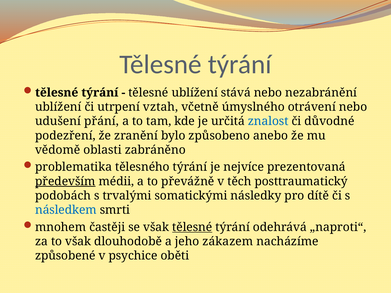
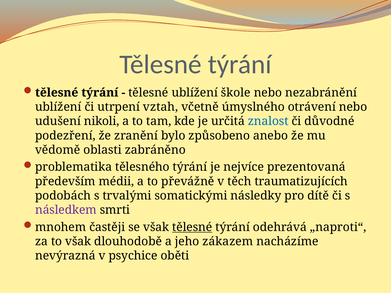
stává: stává -> škole (236, 93)
přání: přání -> nikoli (102, 121)
především underline: present -> none (65, 181)
posttraumatický: posttraumatický -> traumatizujících (301, 181)
následkem colour: blue -> purple (66, 210)
způsobené: způsobené -> nevýrazná (65, 256)
